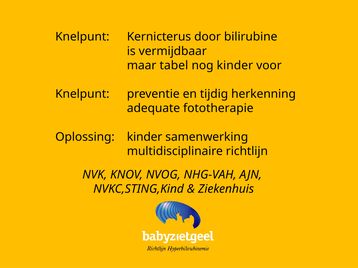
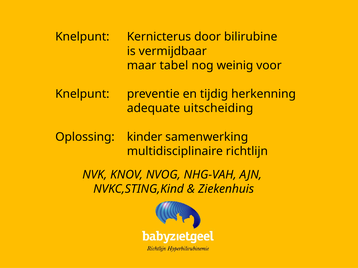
nog kinder: kinder -> weinig (235, 65)
fototherapie: fototherapie -> uitscheiding (218, 108)
